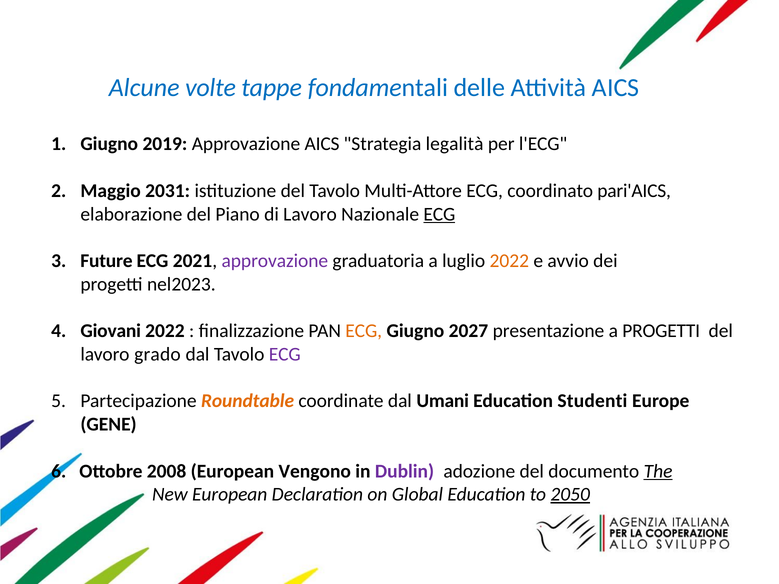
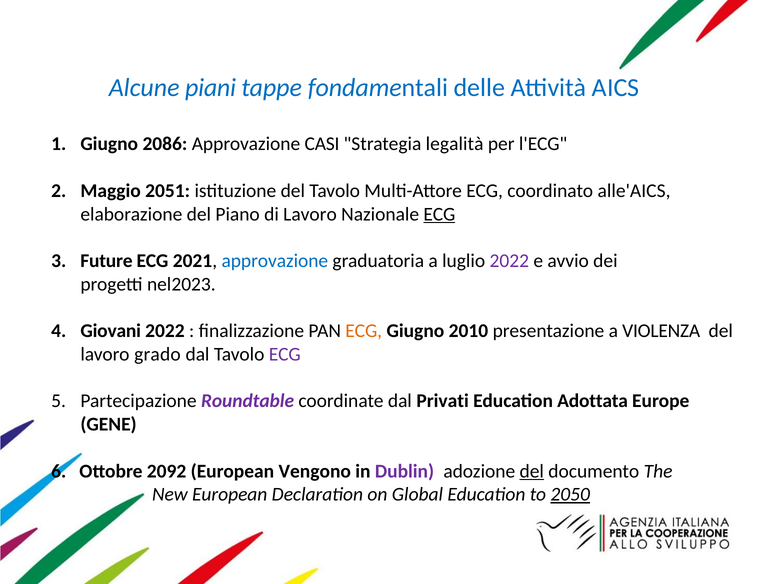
volte: volte -> piani (211, 88)
2019: 2019 -> 2086 (165, 144)
Approvazione AICS: AICS -> CASI (322, 144)
2031: 2031 -> 2051 (168, 191)
pari'AICS: pari'AICS -> alle'AICS (634, 191)
approvazione colour: purple -> blue (275, 261)
2022 colour: orange -> purple (509, 261)
2027: 2027 -> 2010 (468, 331)
a PROGETTI: PROGETTI -> VIOLENZA (661, 331)
Roundtable colour: orange -> purple (248, 401)
Umani: Umani -> Privati (443, 401)
Studenti: Studenti -> Adottata (593, 401)
2008: 2008 -> 2092 (167, 471)
del underline: none -> present (532, 471)
The underline: present -> none (658, 471)
